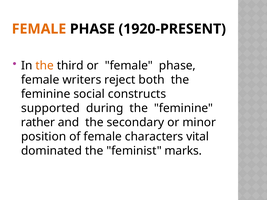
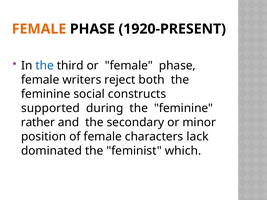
the colour: orange -> blue (45, 66)
vital: vital -> lack (198, 137)
marks: marks -> which (183, 151)
